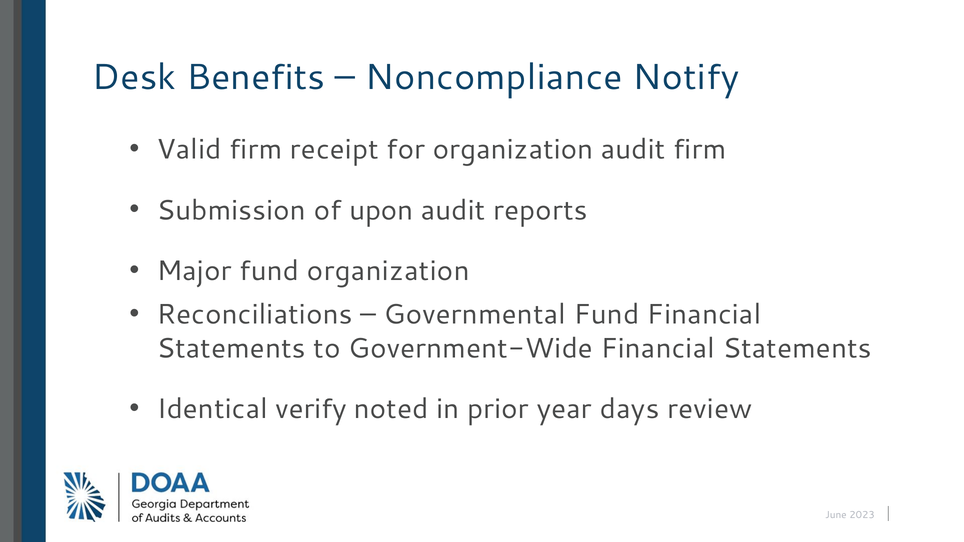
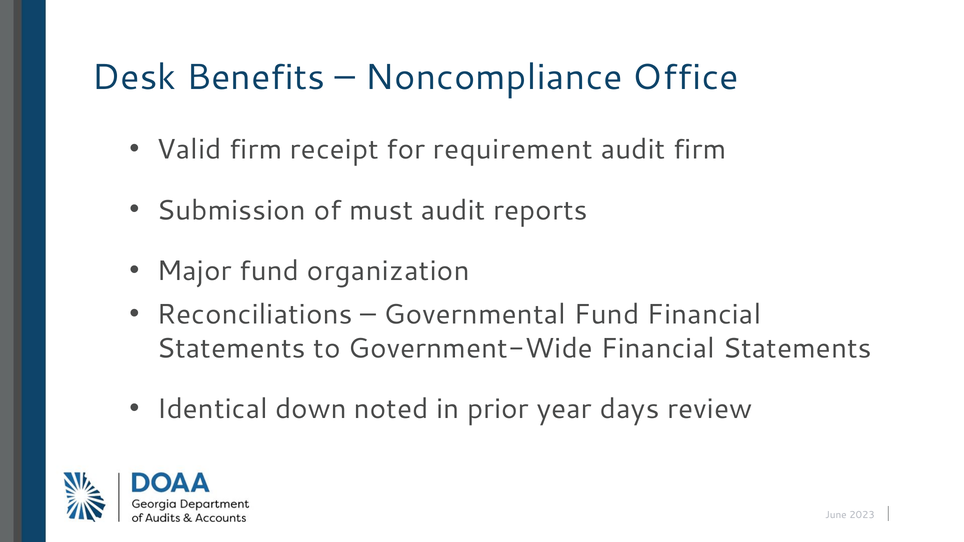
Notify: Notify -> Office (686, 77)
for organization: organization -> requirement (513, 150)
upon: upon -> must (381, 210)
verify: verify -> down (311, 409)
